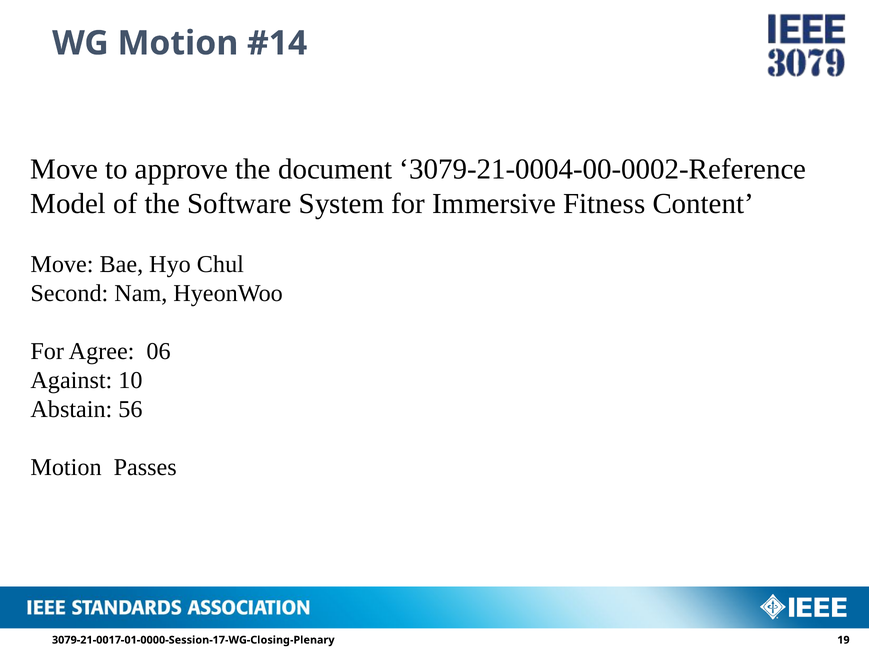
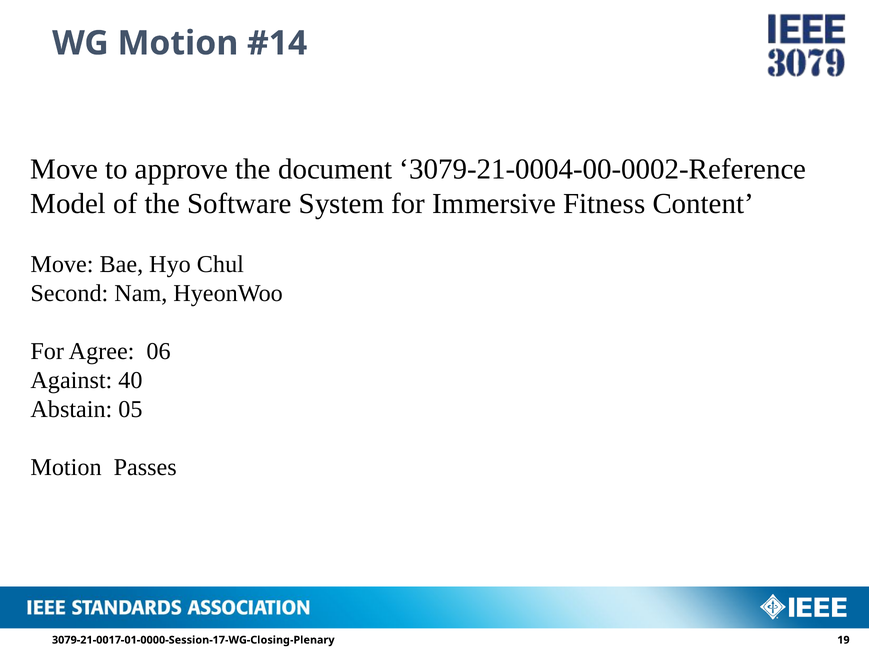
10: 10 -> 40 (130, 380)
56: 56 -> 05 (130, 409)
